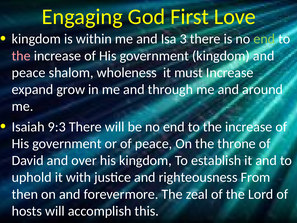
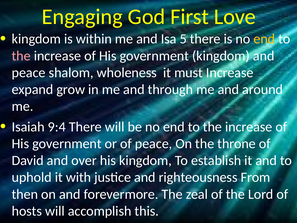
3: 3 -> 5 (183, 39)
end colour: light green -> yellow (264, 39)
9:3: 9:3 -> 9:4 (57, 127)
